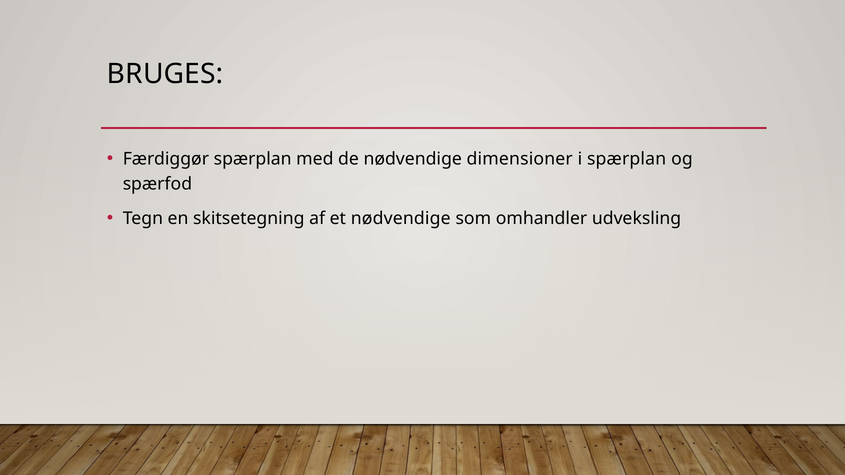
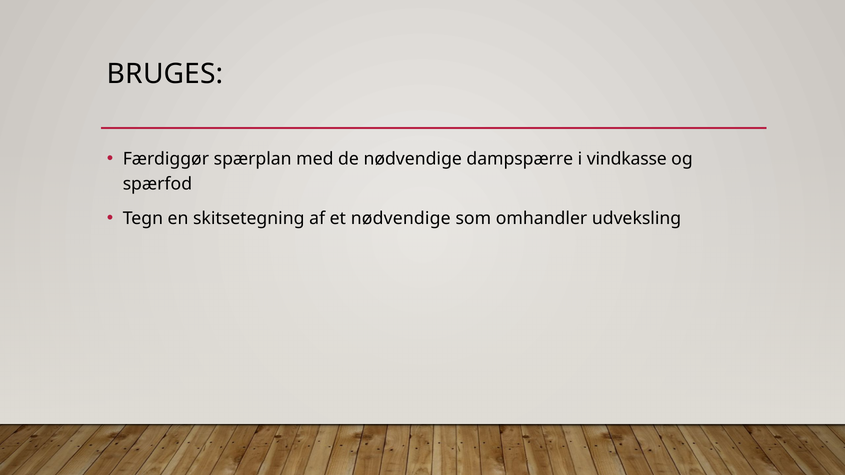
dimensioner: dimensioner -> dampspærre (520, 159)
i spærplan: spærplan -> vindkasse (627, 159)
